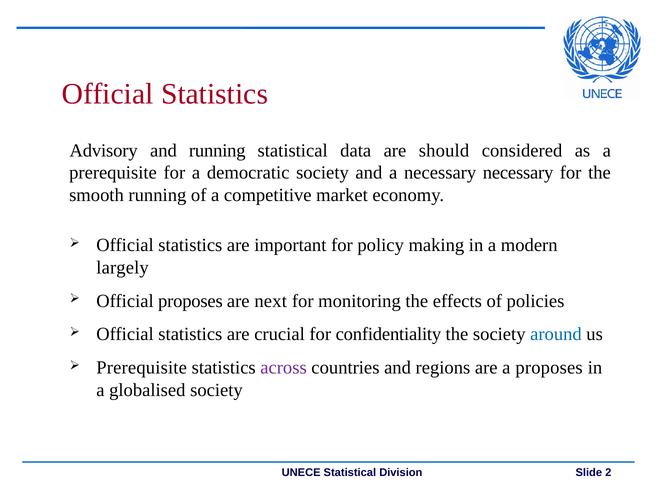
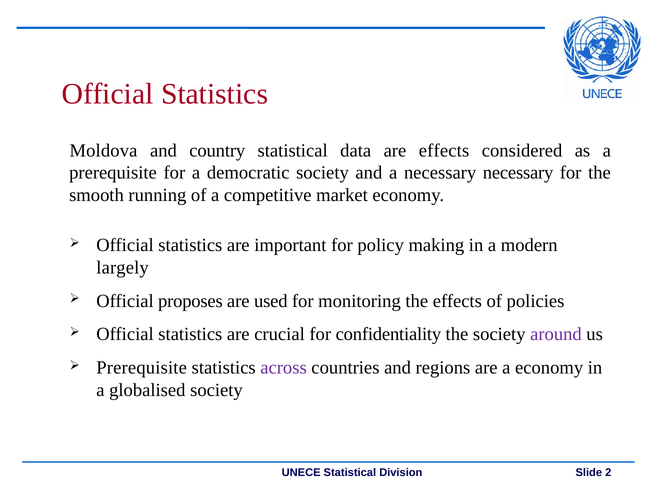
Advisory: Advisory -> Moldova (103, 150)
and running: running -> country (217, 150)
are should: should -> effects (444, 150)
next: next -> used (271, 301)
around colour: blue -> purple (556, 334)
a proposes: proposes -> economy (549, 368)
